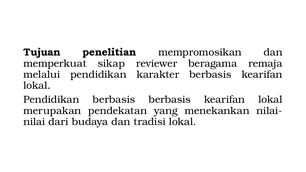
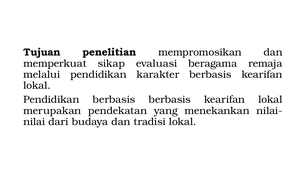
reviewer: reviewer -> evaluasi (157, 63)
